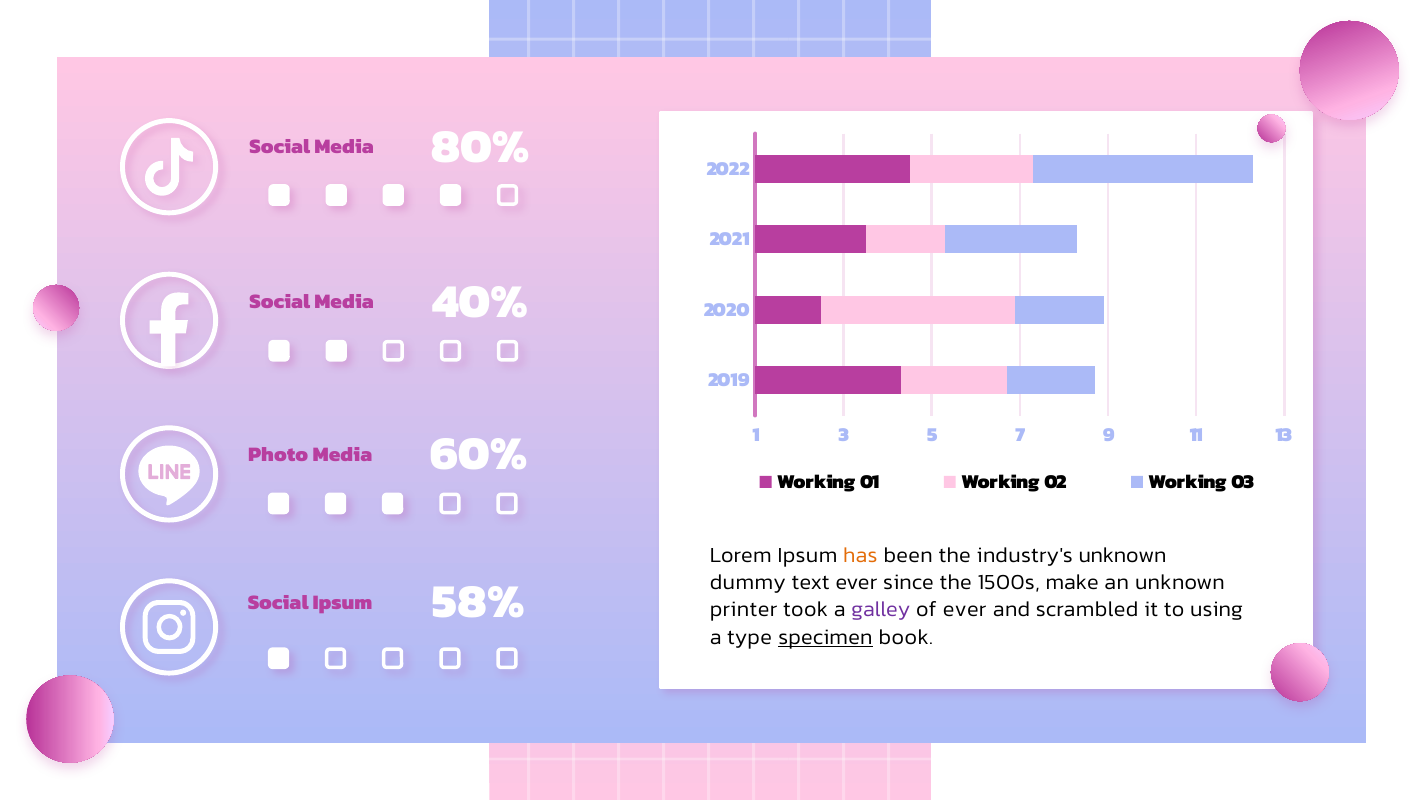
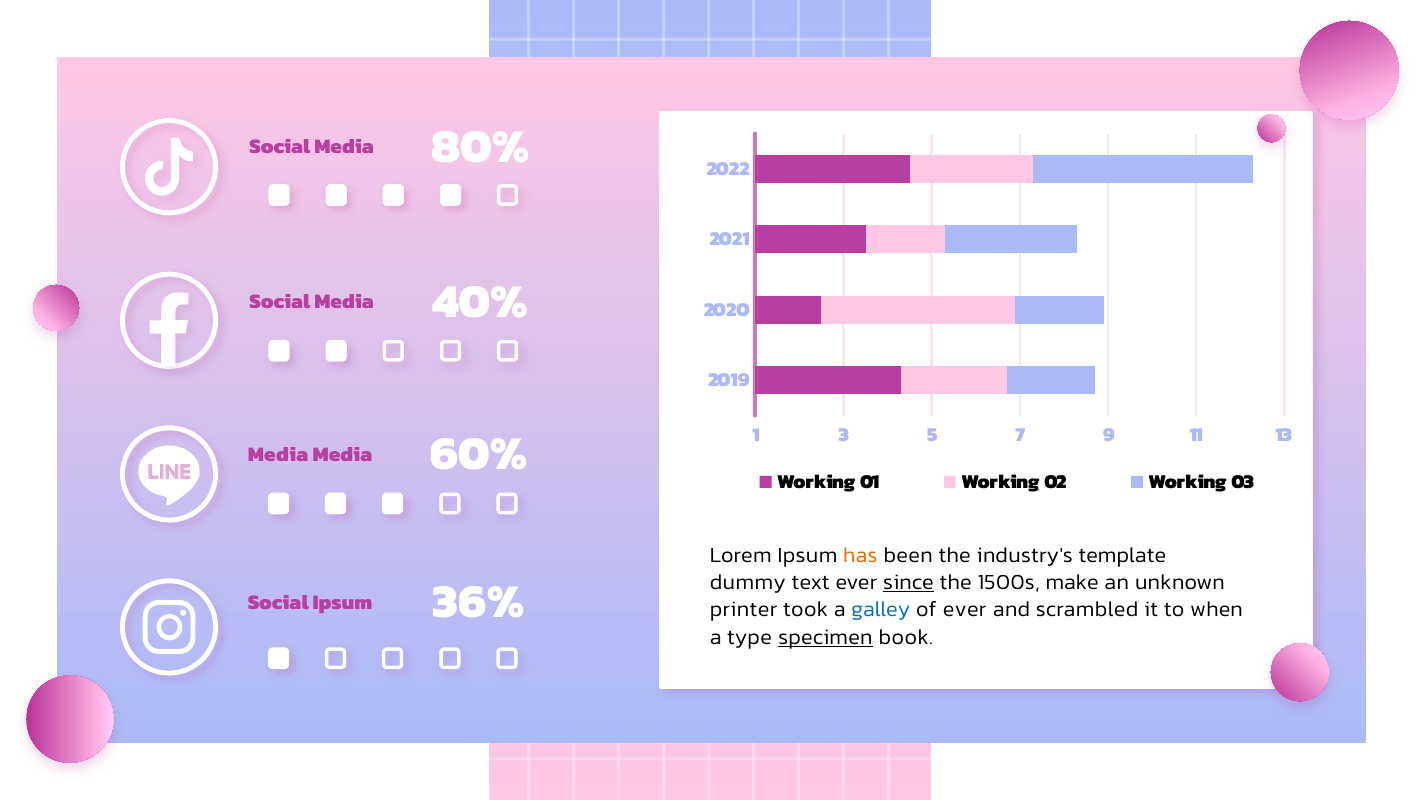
Photo: Photo -> Media (278, 455)
industry's unknown: unknown -> template (1122, 555)
since underline: none -> present (908, 583)
58%: 58% -> 36% (478, 602)
galley colour: purple -> blue (881, 610)
using: using -> when (1217, 610)
